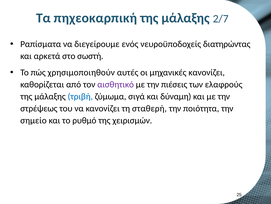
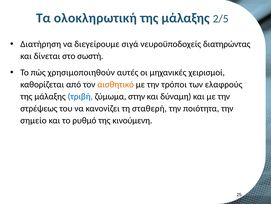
πηχεοκαρπική: πηχεοκαρπική -> ολοκληρωτική (95, 18)
2/7: 2/7 -> 2/5 (221, 19)
Ραπίσματα: Ραπίσματα -> Διατήρηση (41, 44)
ενός: ενός -> σιγά (130, 44)
αρκετά: αρκετά -> δίνεται (47, 56)
μηχανικές κανονίζει: κανονίζει -> χειρισμοί (207, 72)
αισθητικό colour: purple -> orange (116, 84)
πιέσεις: πιέσεις -> τρόποι (174, 84)
σιγά: σιγά -> στην (137, 96)
χειρισμών: χειρισμών -> κινούμενη (132, 120)
